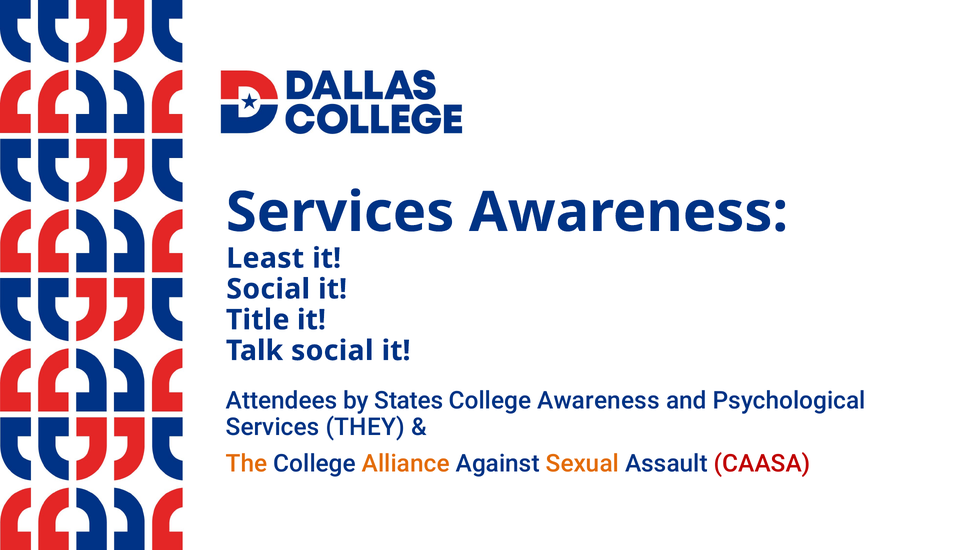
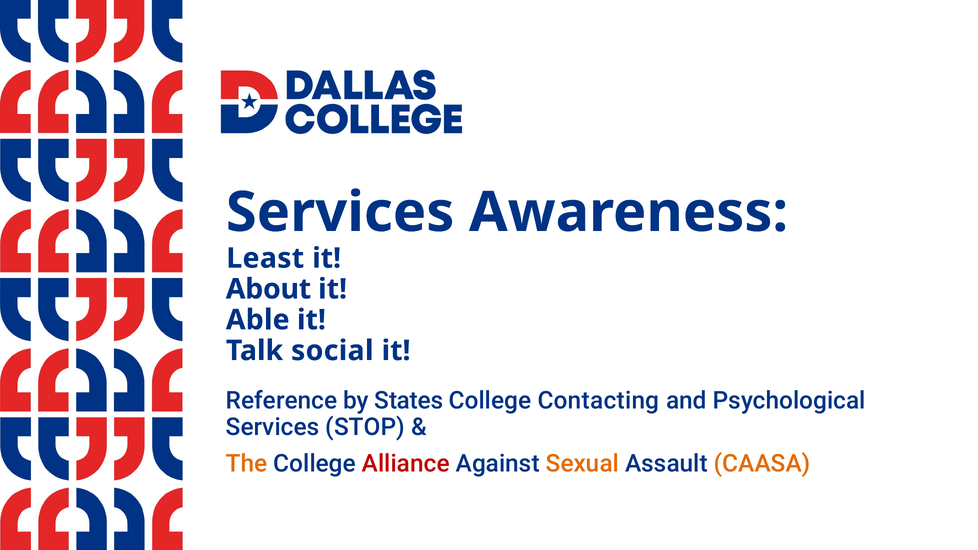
Social: Social -> About (268, 289)
Title: Title -> Able (258, 320)
Attendees: Attendees -> Reference (282, 401)
College Awareness: Awareness -> Contacting (598, 401)
THEY: THEY -> STOP (365, 427)
Alliance colour: orange -> red (406, 464)
CAASA colour: red -> orange (762, 464)
